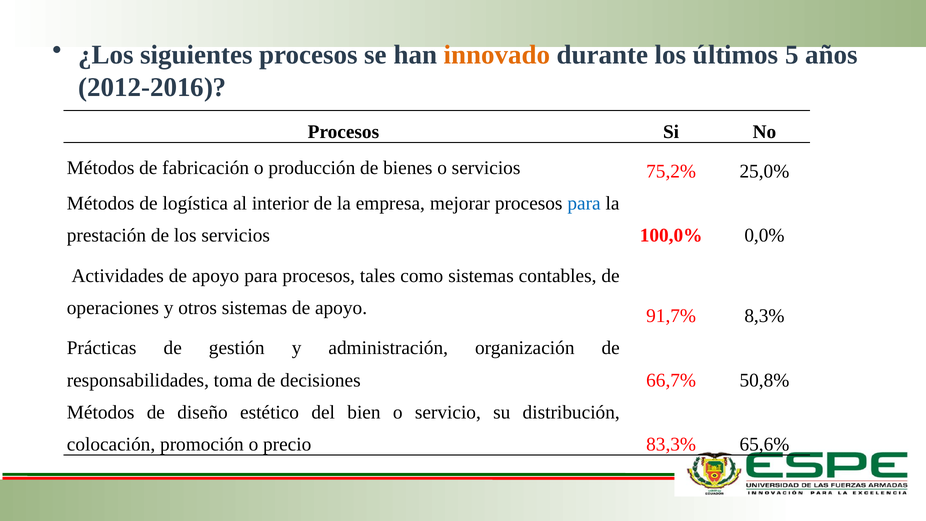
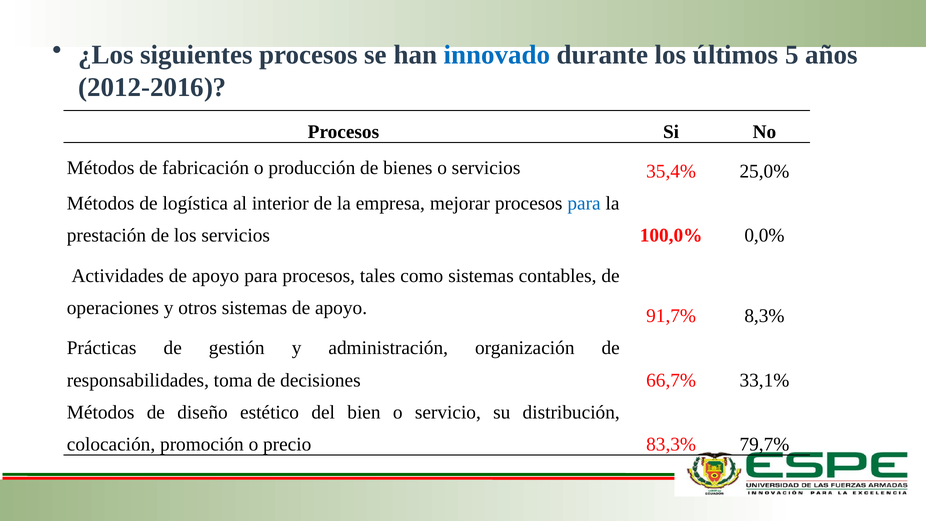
innovado colour: orange -> blue (497, 55)
75,2%: 75,2% -> 35,4% (671, 171)
50,8%: 50,8% -> 33,1% (764, 380)
65,6%: 65,6% -> 79,7% (764, 444)
